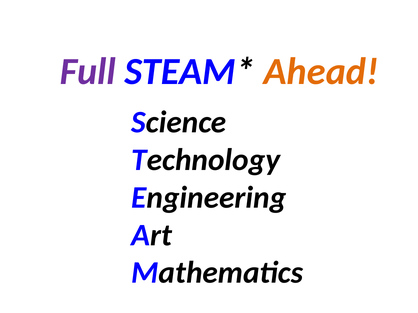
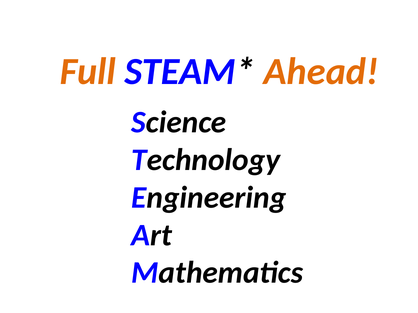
Full colour: purple -> orange (88, 72)
